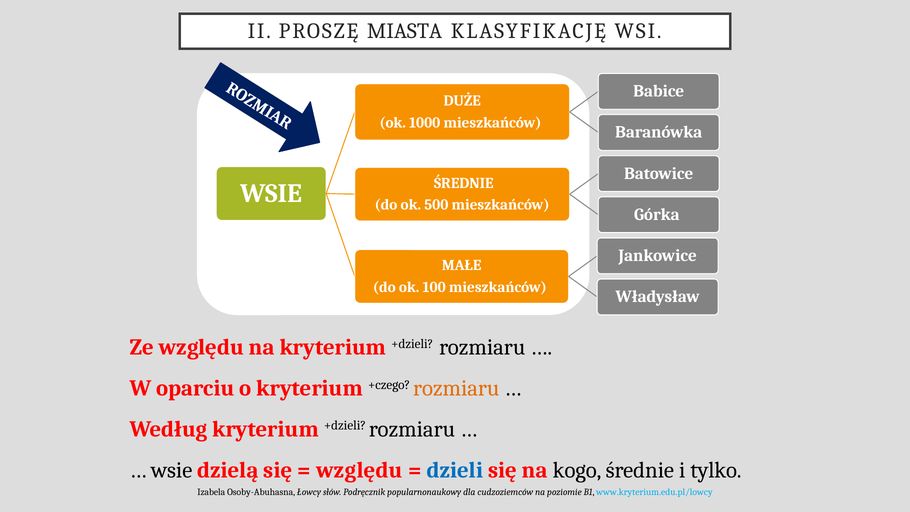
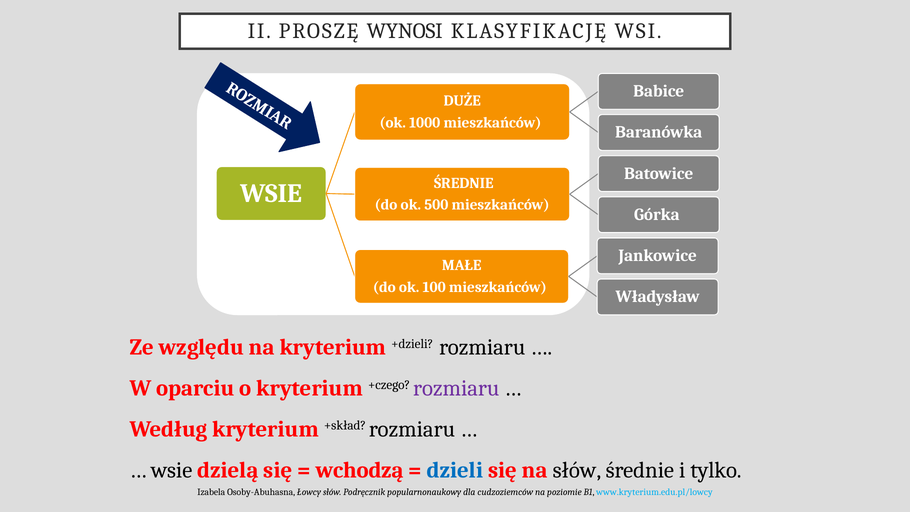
MIASTA: MIASTA -> WYNOSI (405, 31)
rozmiaru colour: orange -> purple (456, 388)
Według kryterium +dzieli: +dzieli -> +skład (345, 426)
względu: względu -> wchodzą (360, 470)
na kogo: kogo -> słów (577, 470)
